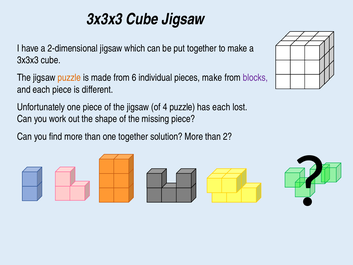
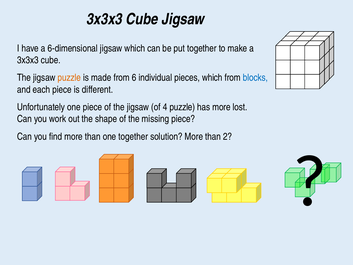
2-dimensional: 2-dimensional -> 6-dimensional (73, 48)
pieces make: make -> which (212, 78)
blocks colour: purple -> blue (255, 78)
has each: each -> more (221, 107)
